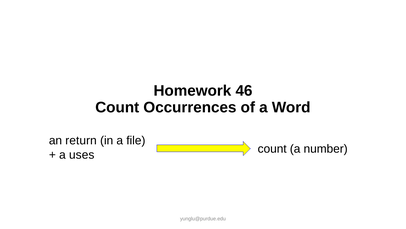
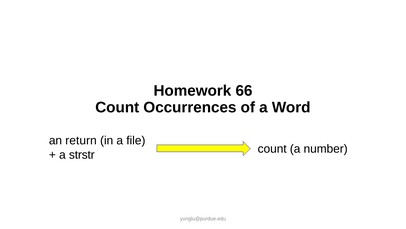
46: 46 -> 66 (244, 91)
uses: uses -> strstr (82, 154)
